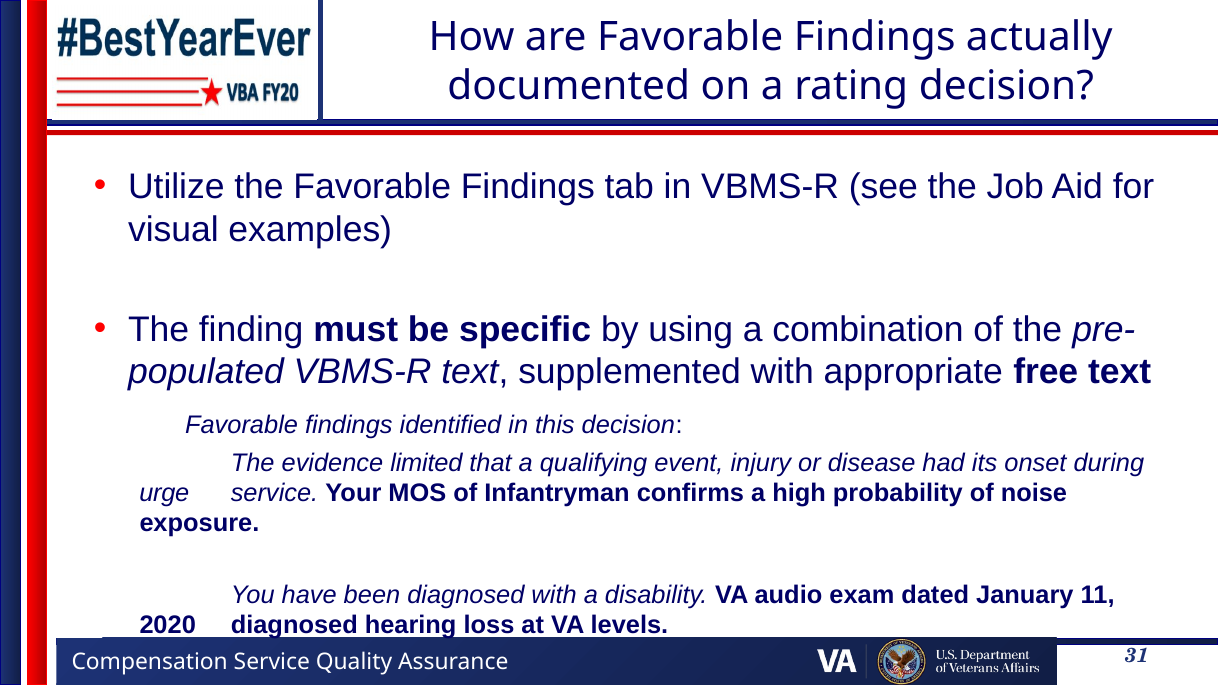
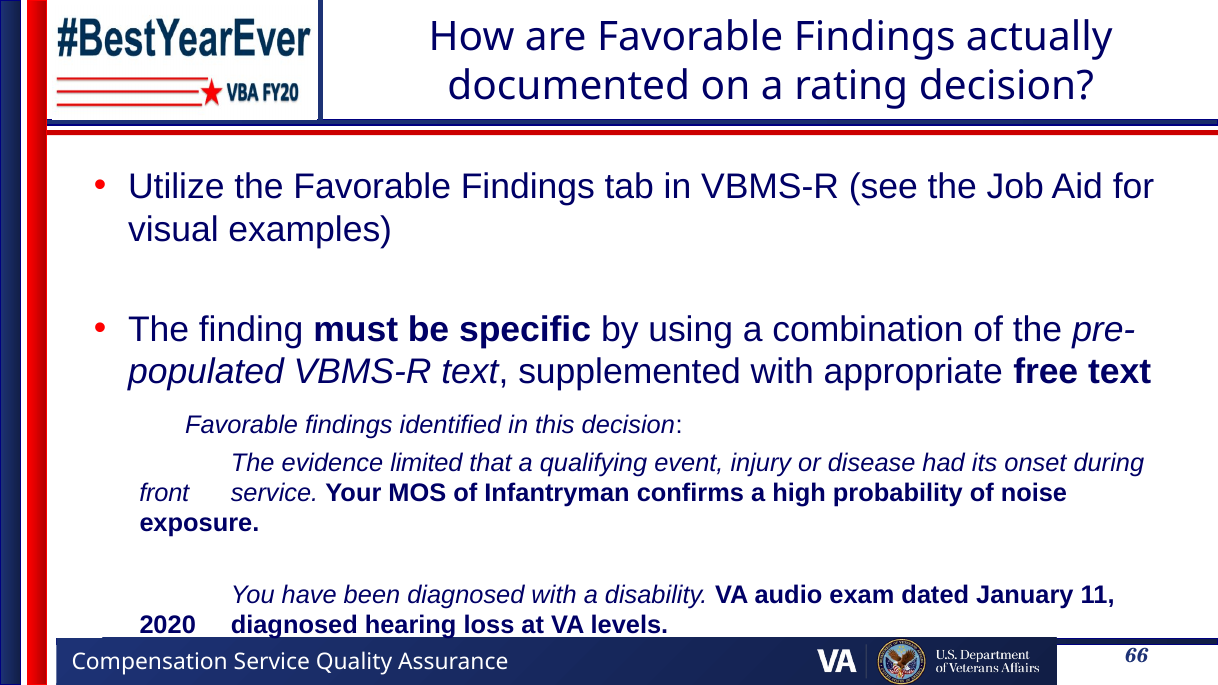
urge: urge -> front (164, 493)
31: 31 -> 66 (1137, 656)
